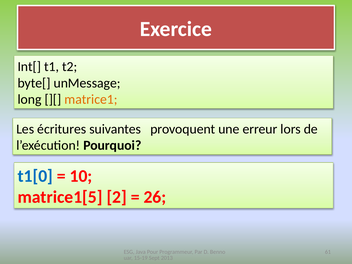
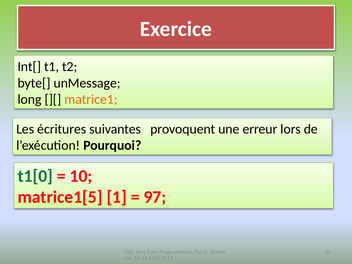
t1[0 colour: blue -> green (35, 176)
2: 2 -> 1 (117, 197)
26: 26 -> 97 (155, 197)
